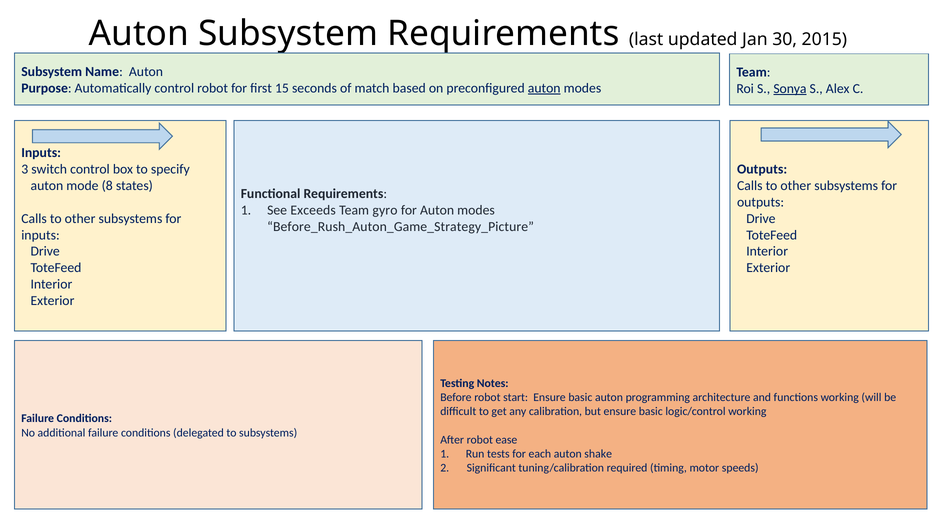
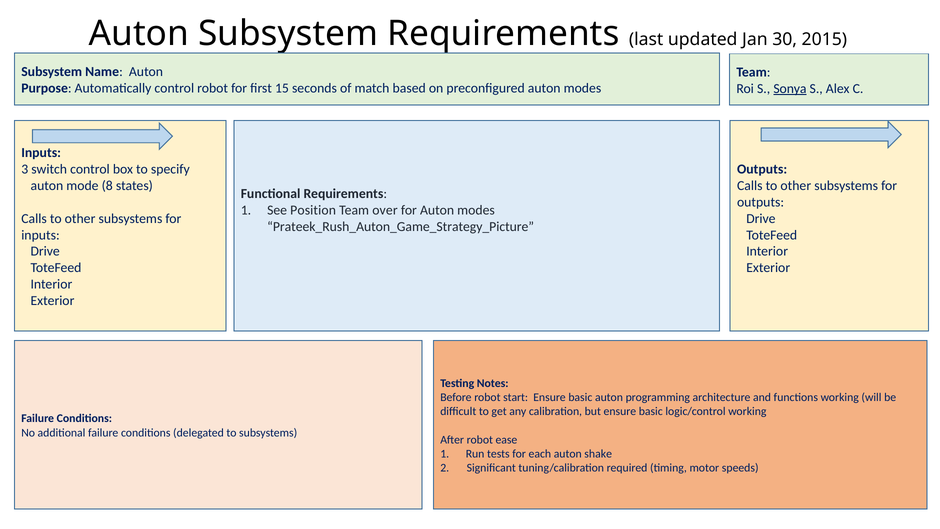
auton underline: present -> none (544, 88)
Exceeds: Exceeds -> Position (313, 210)
gyro: gyro -> over (385, 210)
Before_Rush_Auton_Game_Strategy_Picture: Before_Rush_Auton_Game_Strategy_Picture -> Prateek_Rush_Auton_Game_Strategy_Picture (401, 227)
